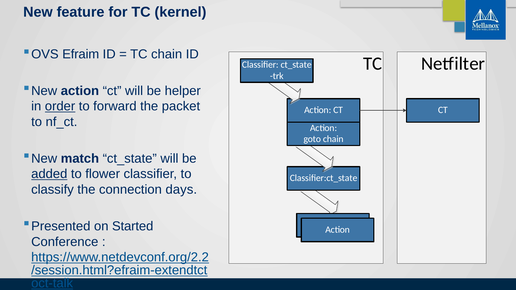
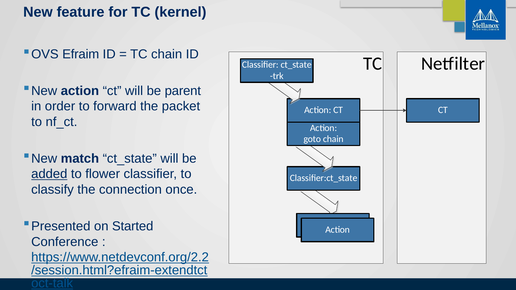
helper: helper -> parent (183, 91)
order underline: present -> none (60, 106)
days: days -> once (181, 190)
